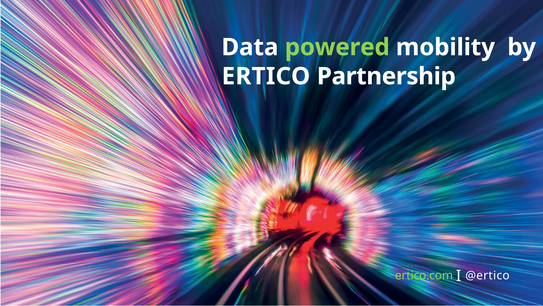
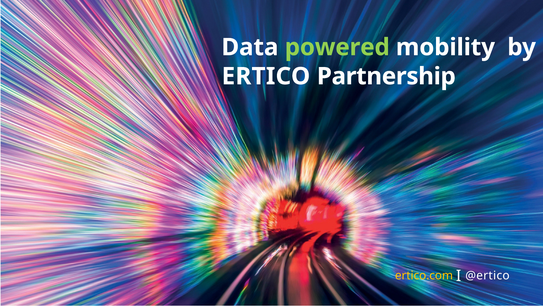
ertico.com colour: light green -> yellow (424, 275)
